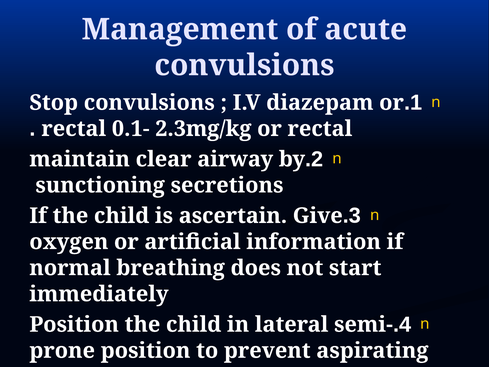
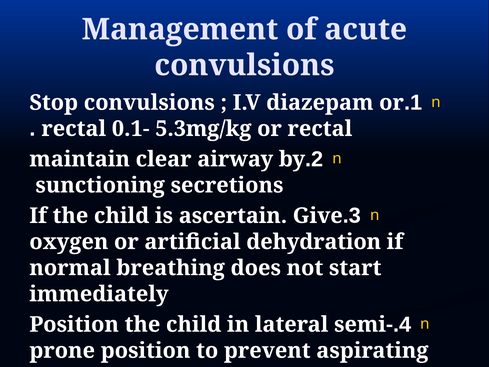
2.3mg/kg: 2.3mg/kg -> 5.3mg/kg (203, 129)
information: information -> dehydration (314, 242)
